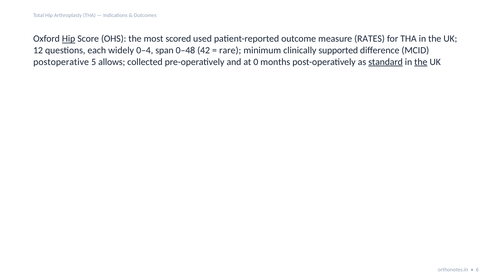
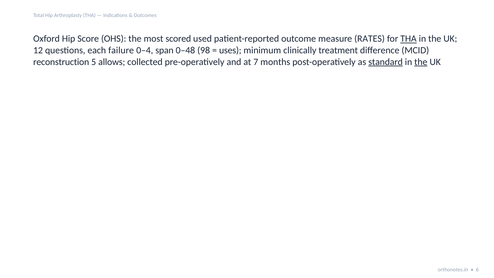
Hip underline: present -> none (69, 39)
THA underline: none -> present (408, 39)
widely: widely -> failure (121, 50)
42: 42 -> 98 (204, 50)
rare: rare -> uses (230, 50)
supported: supported -> treatment (338, 50)
postoperative: postoperative -> reconstruction (61, 62)
0: 0 -> 7 (256, 62)
